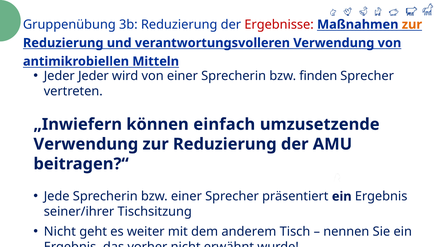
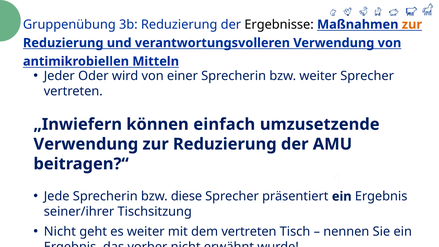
Ergebnisse colour: red -> black (279, 24)
Jeder Jeder: Jeder -> Oder (93, 76)
bzw finden: finden -> weiter (318, 76)
bzw einer: einer -> diese (186, 196)
dem anderem: anderem -> vertreten (249, 232)
